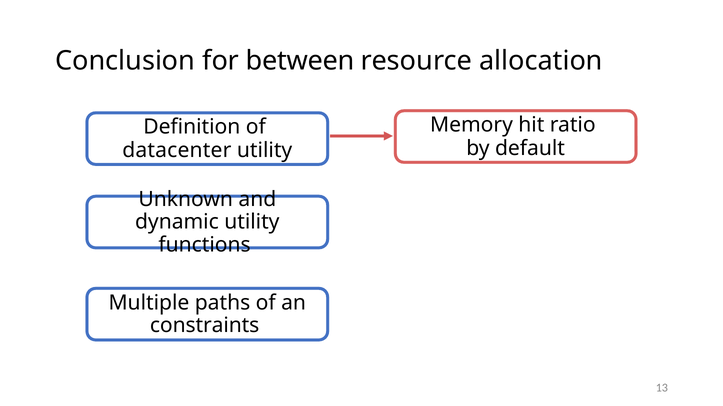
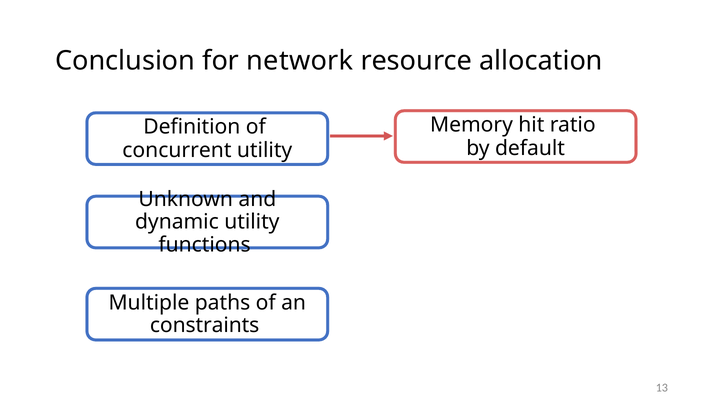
between: between -> network (300, 61)
datacenter: datacenter -> concurrent (177, 150)
